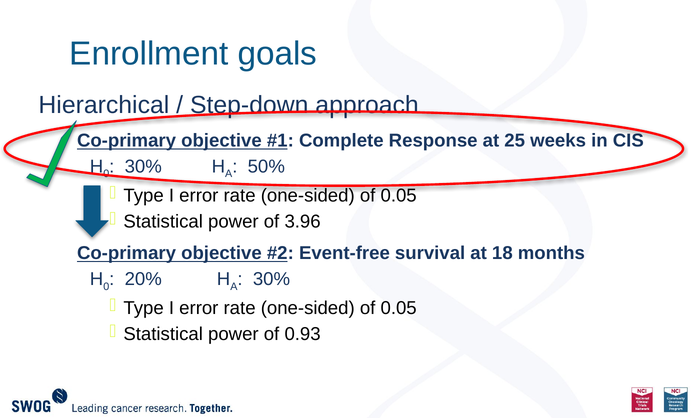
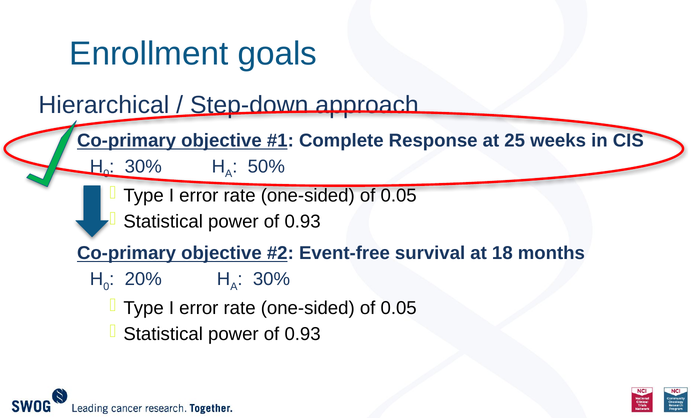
3.96: 3.96 -> 0.93 (303, 222)
